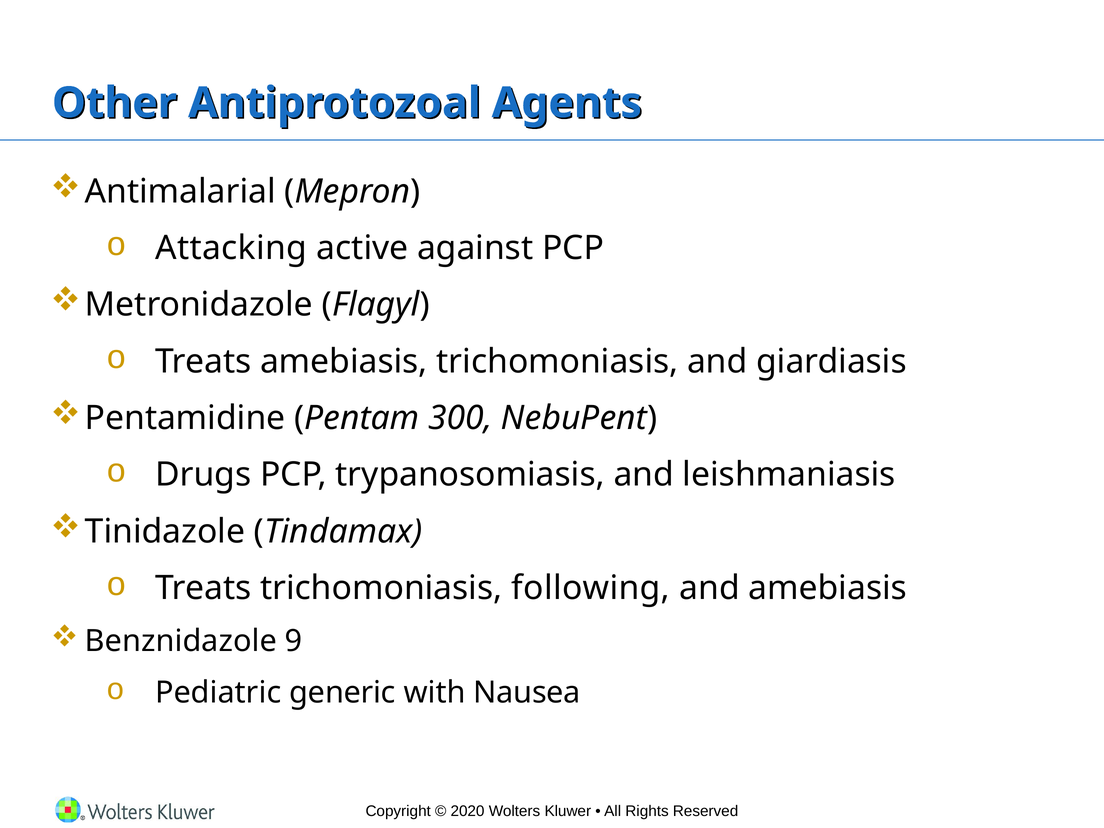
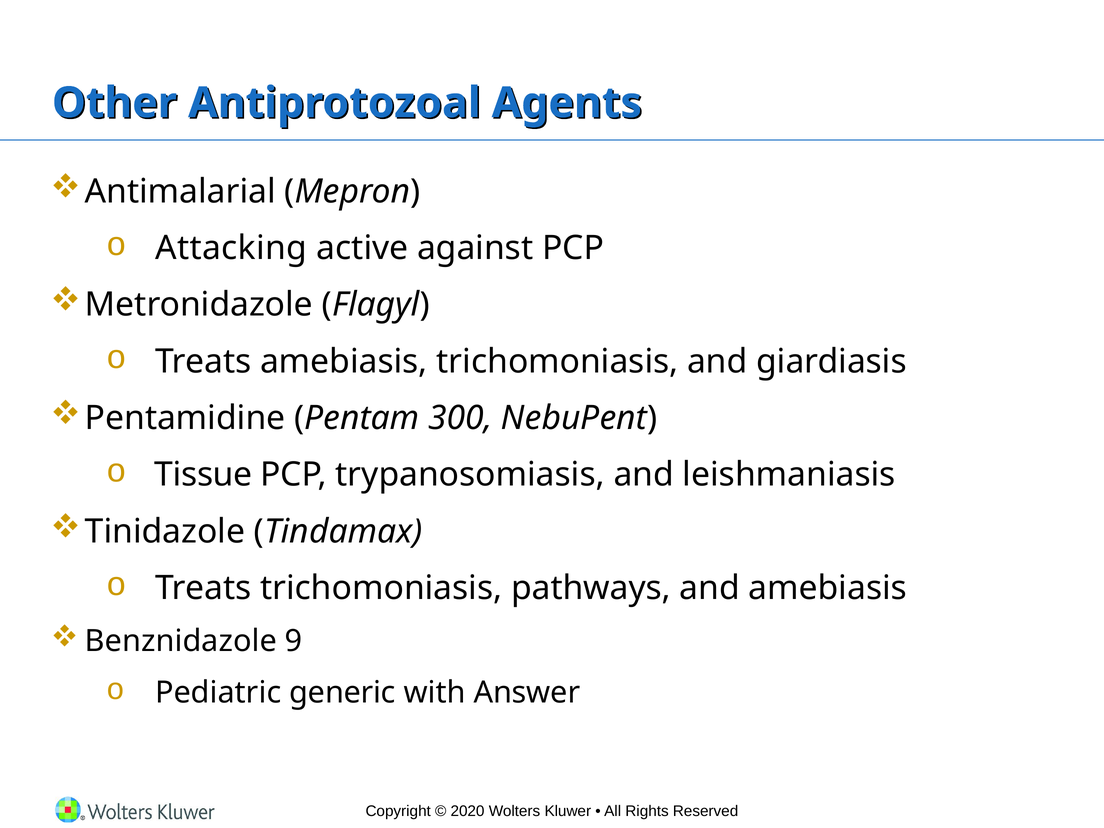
Drugs: Drugs -> Tissue (203, 475)
following: following -> pathways (591, 588)
Nausea: Nausea -> Answer (527, 693)
